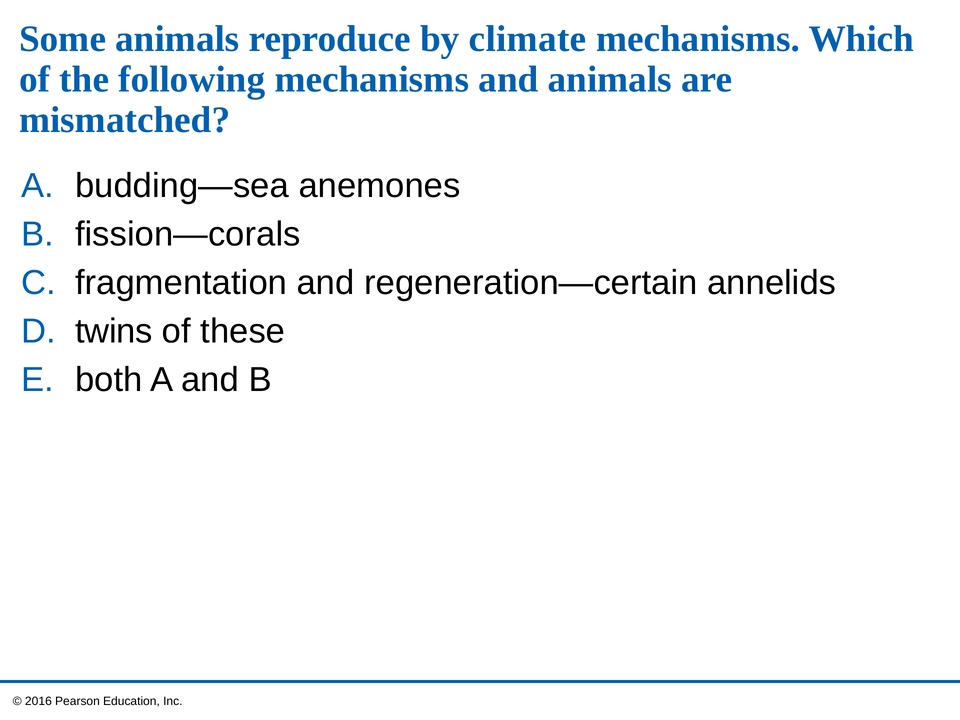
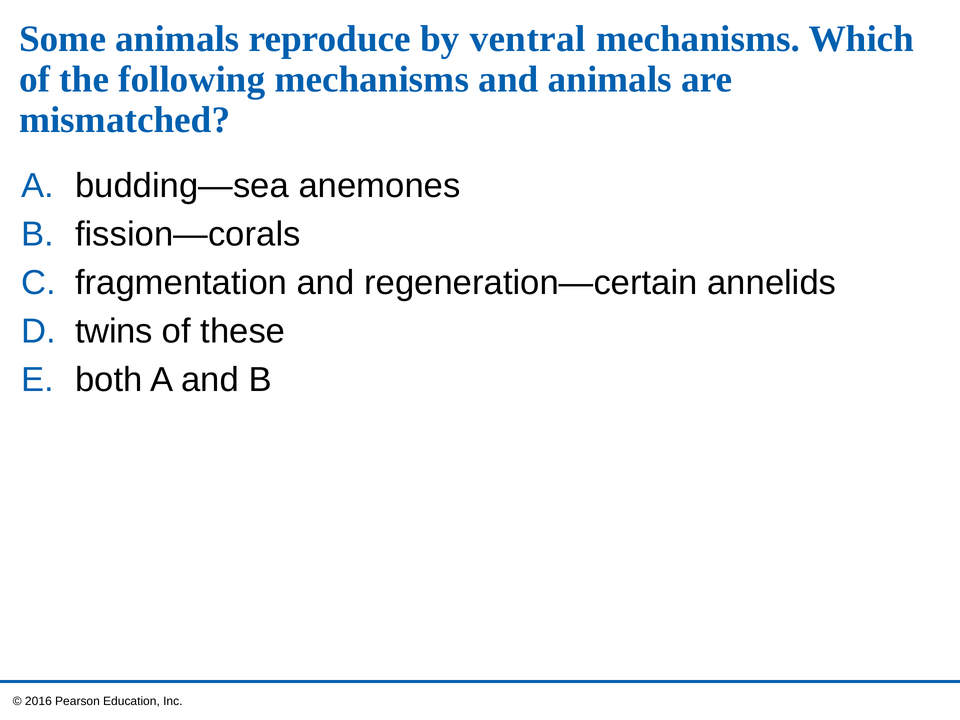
climate: climate -> ventral (528, 39)
